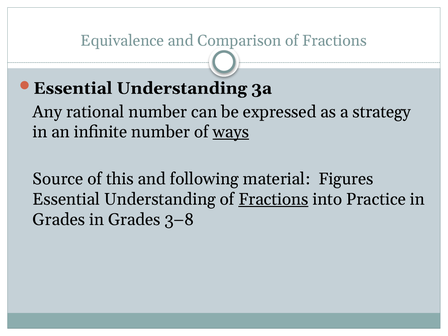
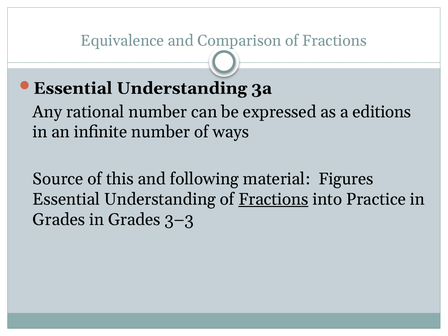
strategy: strategy -> editions (382, 112)
ways underline: present -> none (231, 132)
3–8: 3–8 -> 3–3 (179, 219)
